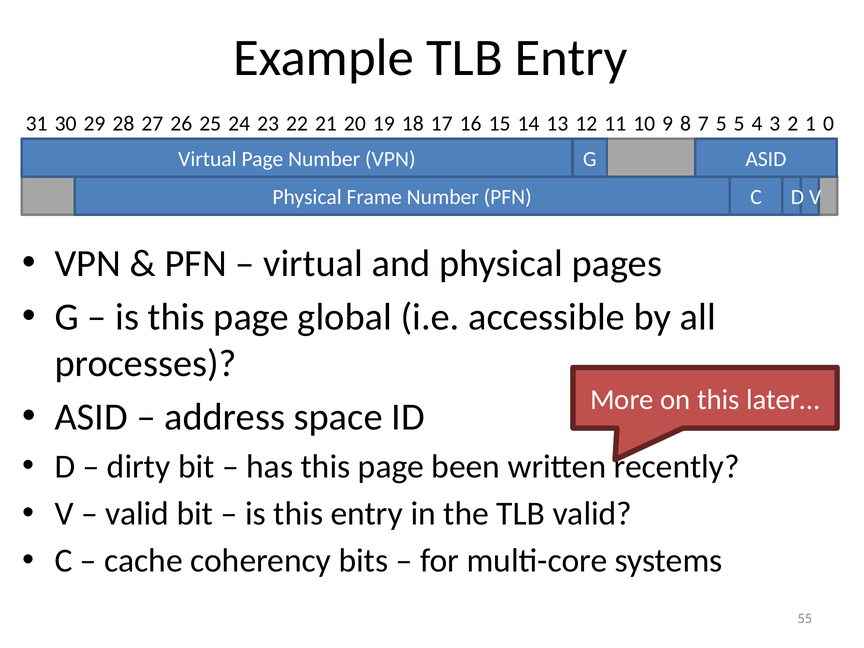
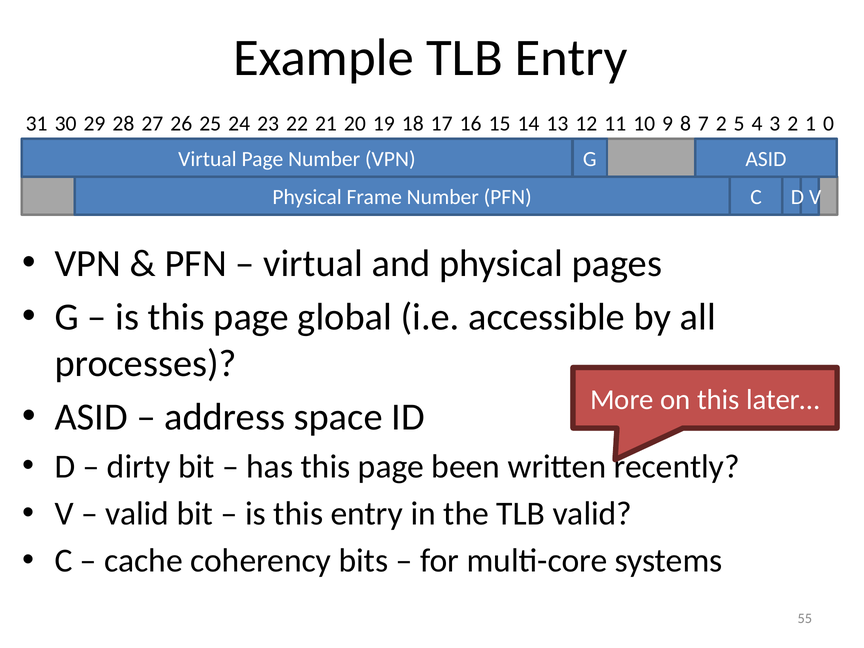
7 5: 5 -> 2 (721, 124)
